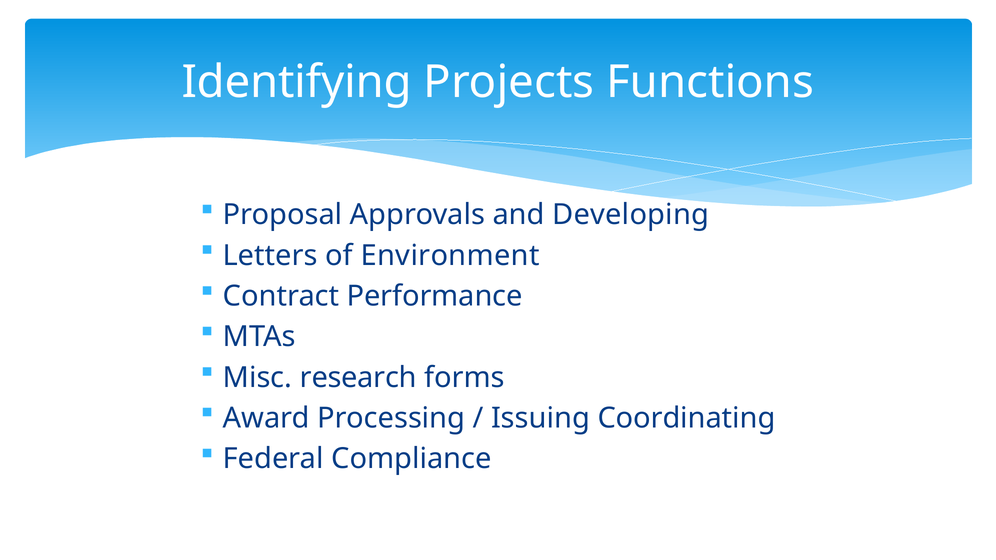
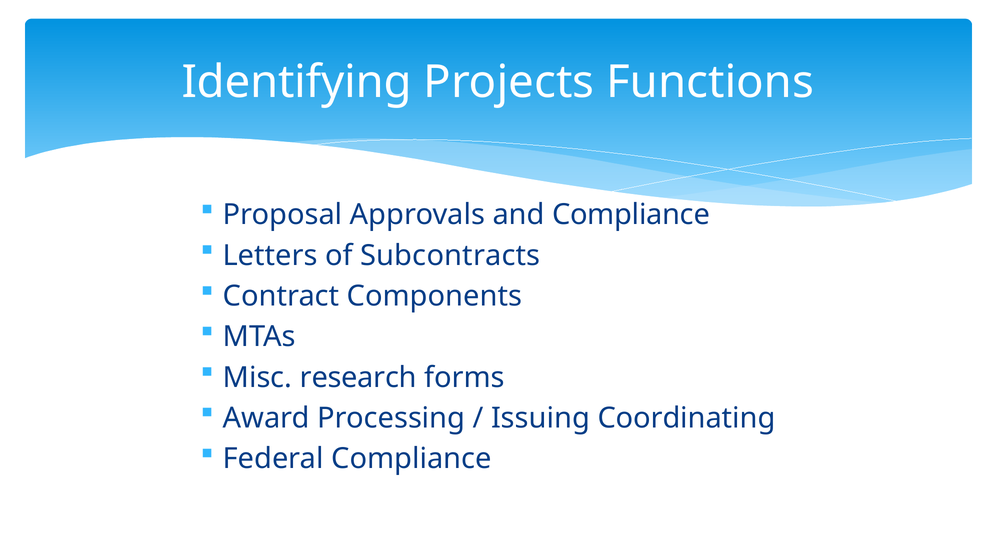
and Developing: Developing -> Compliance (631, 215)
Environment: Environment -> Subcontracts (450, 256)
Performance: Performance -> Components (435, 296)
